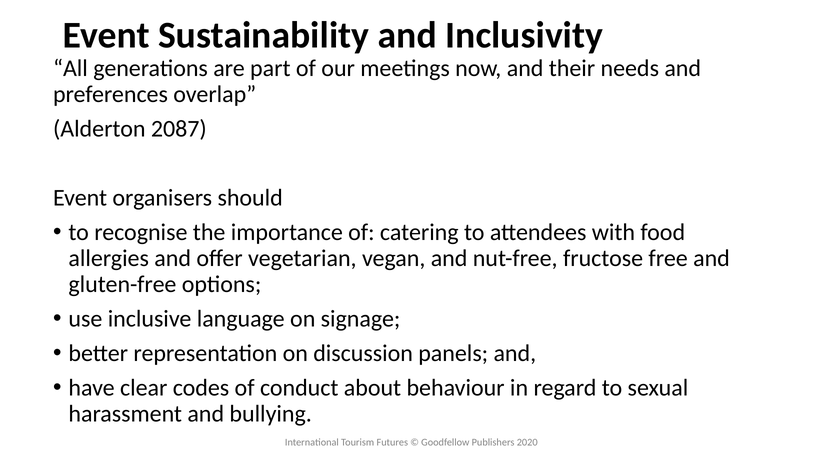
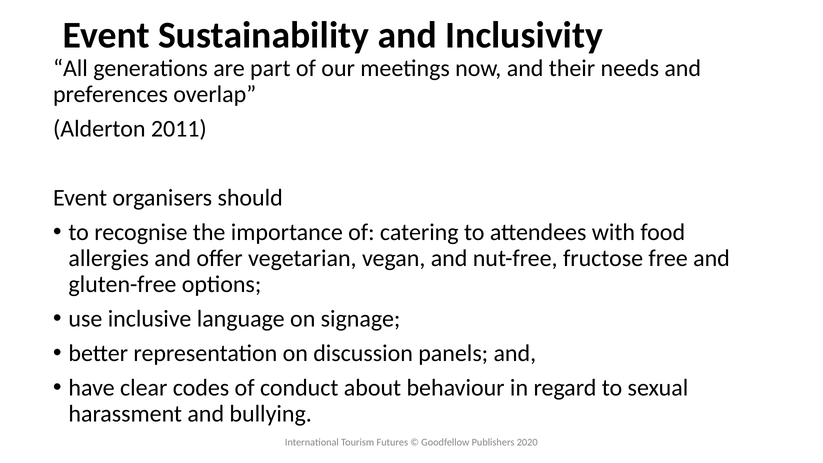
2087: 2087 -> 2011 (179, 129)
